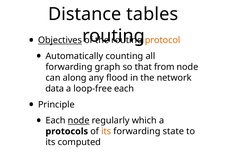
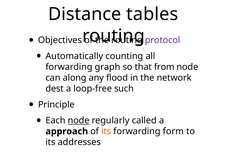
Objectives underline: present -> none (60, 40)
protocol colour: orange -> purple (163, 40)
data: data -> dest (55, 89)
loop-free each: each -> such (124, 89)
which: which -> called (144, 121)
protocols: protocols -> approach (67, 131)
state: state -> form (173, 131)
computed: computed -> addresses (79, 142)
